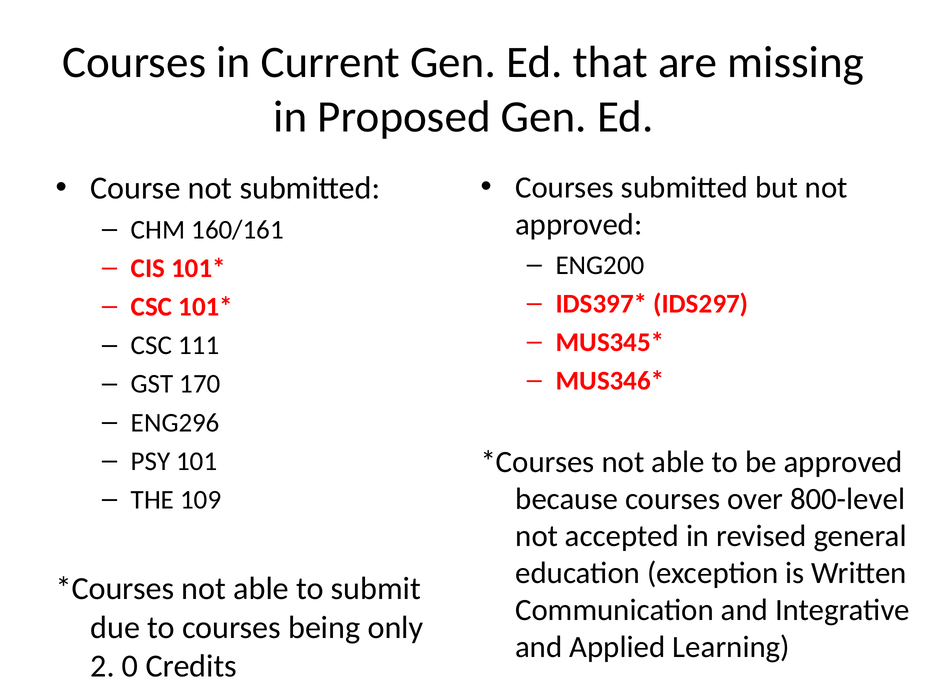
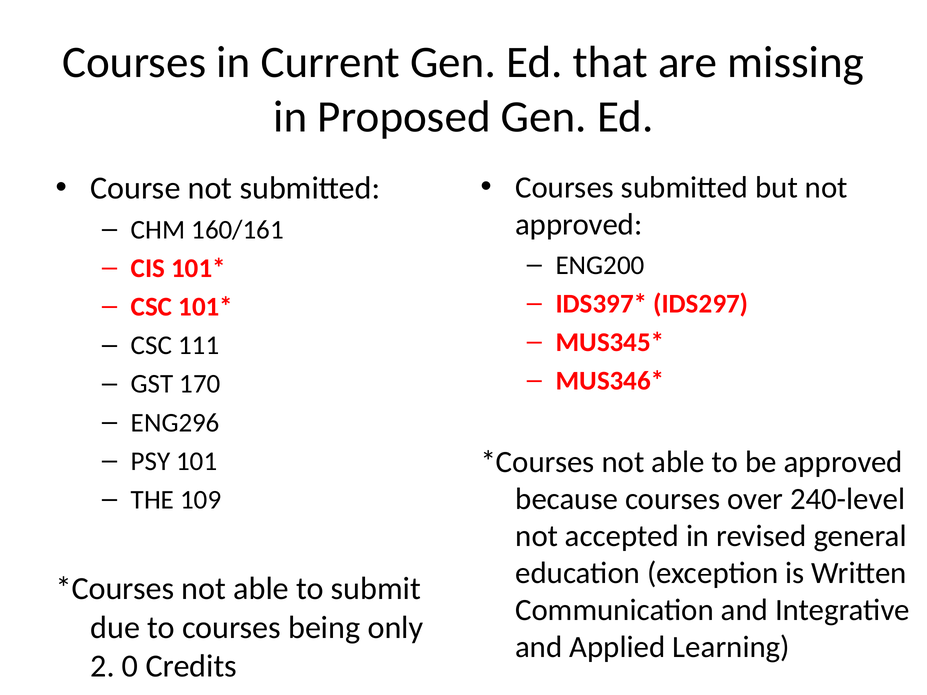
800-level: 800-level -> 240-level (848, 499)
